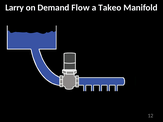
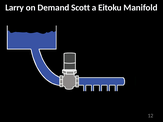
Flow: Flow -> Scott (81, 8)
Takeo: Takeo -> Eitoku (110, 8)
